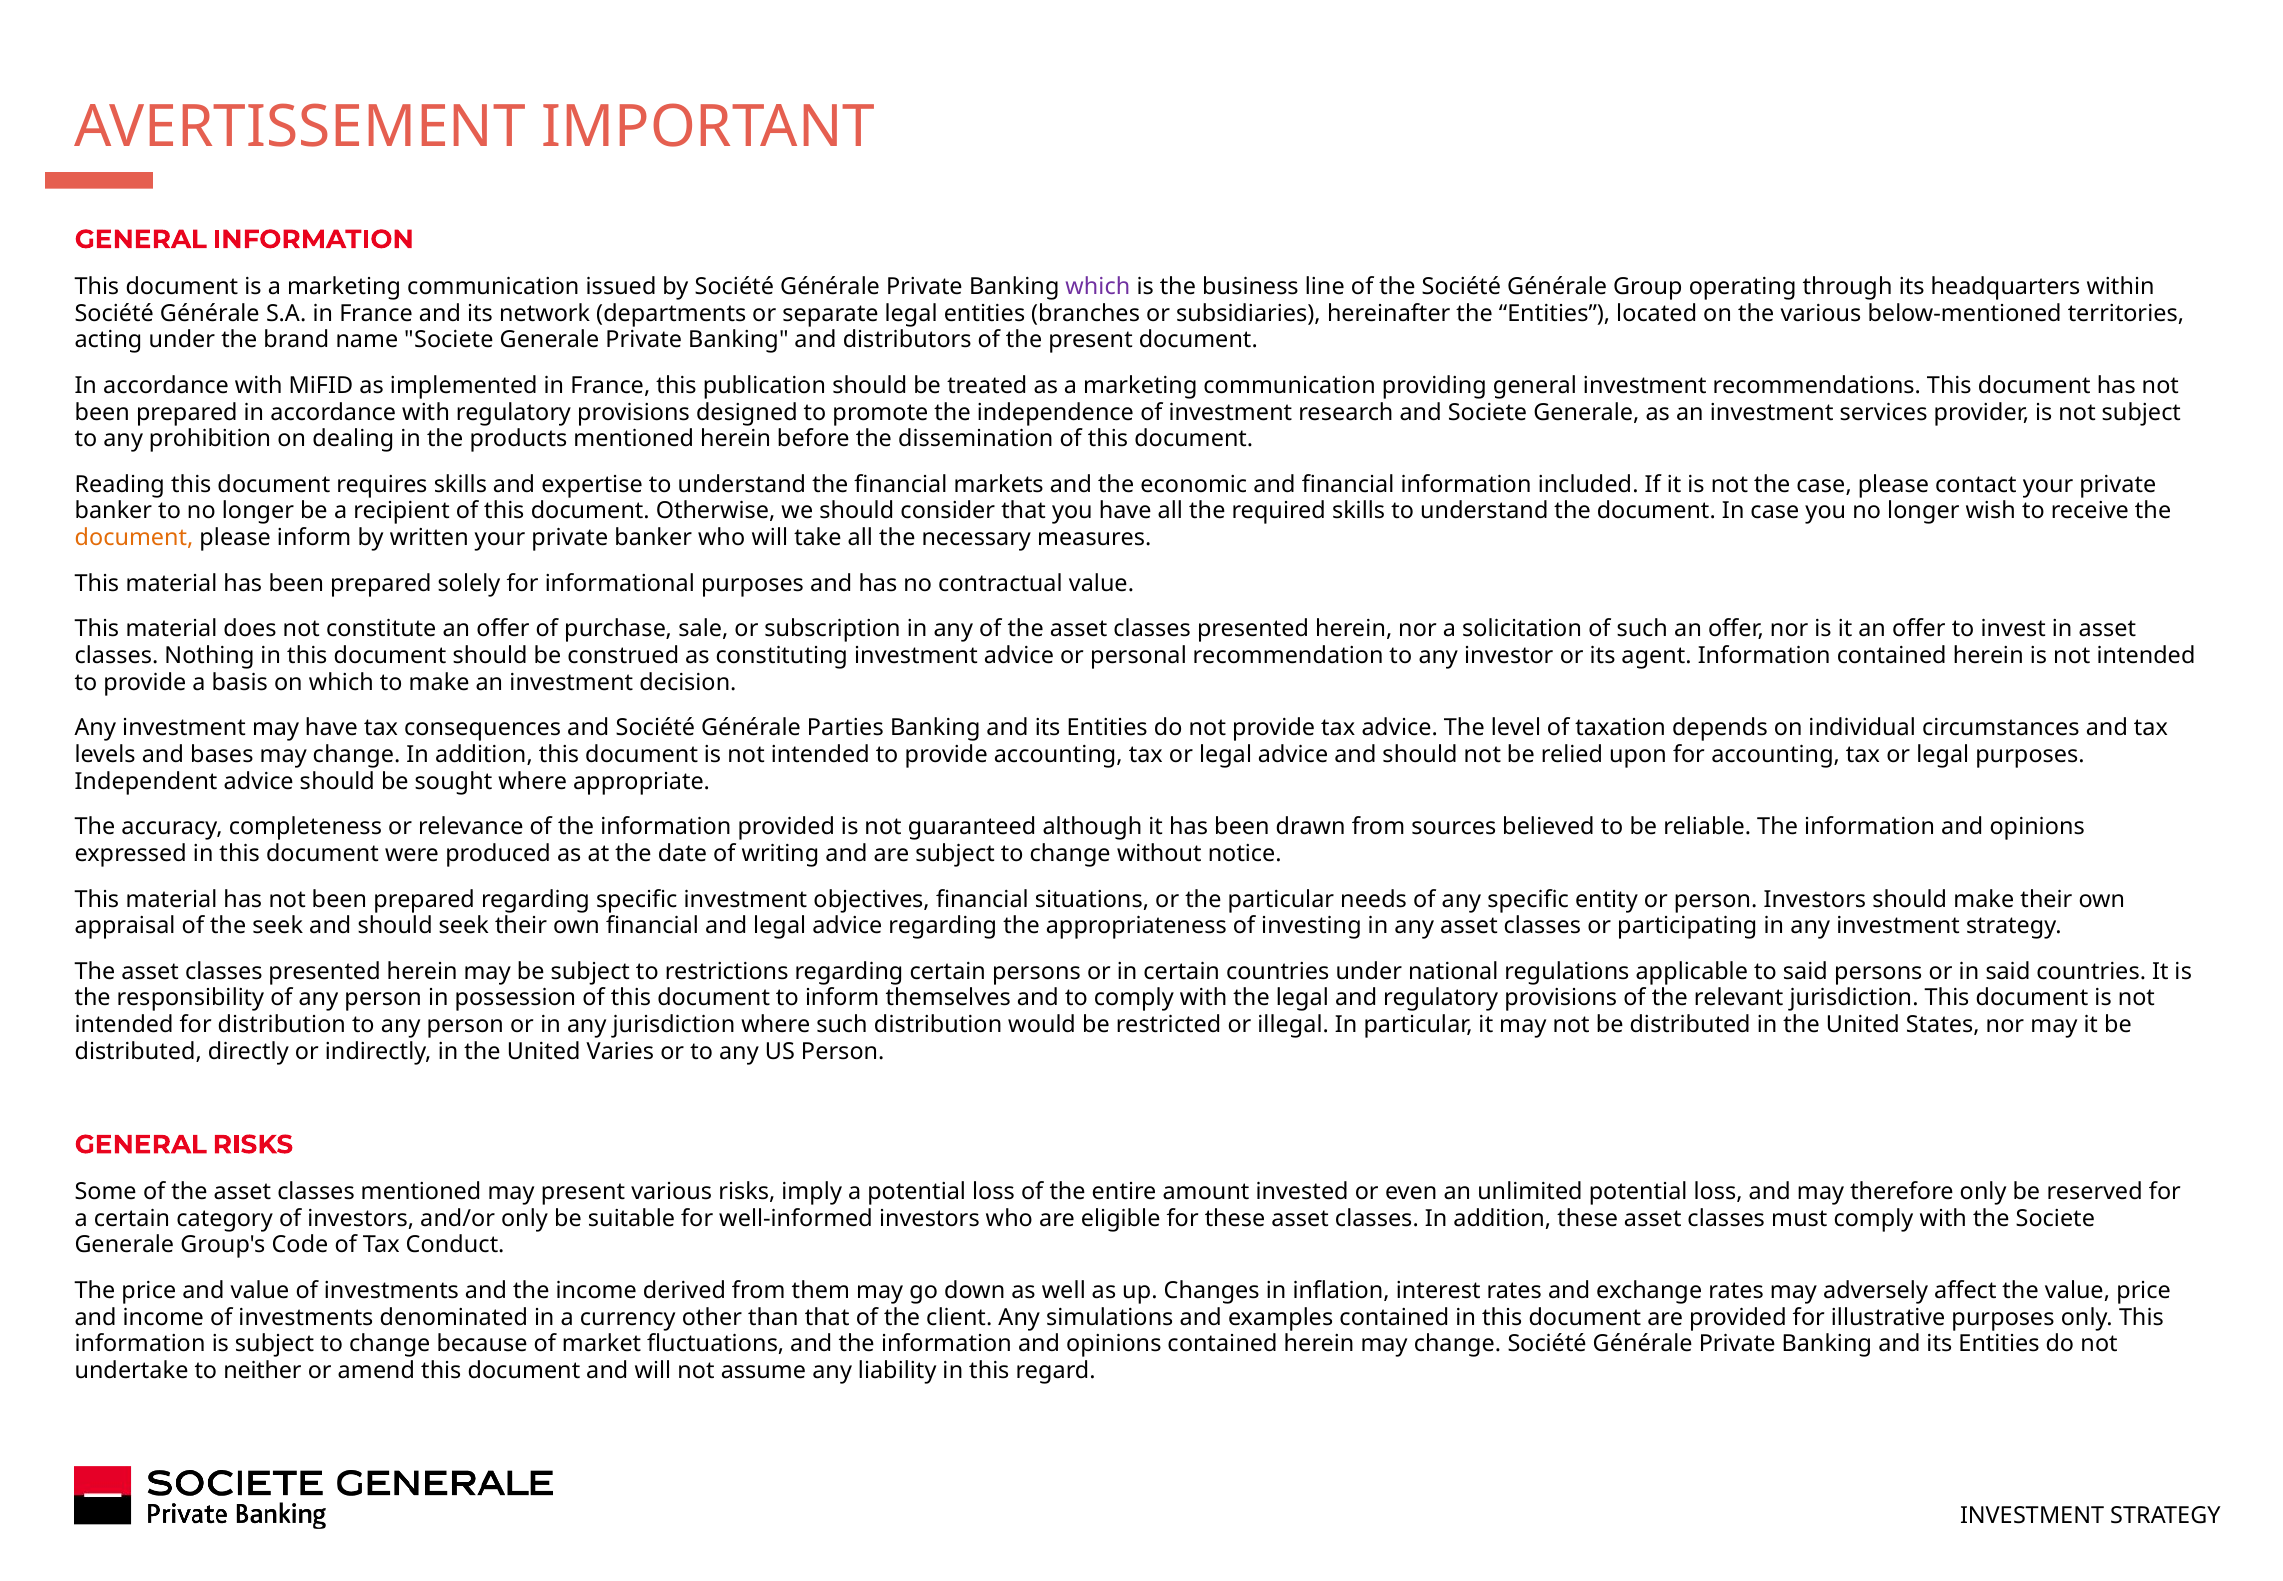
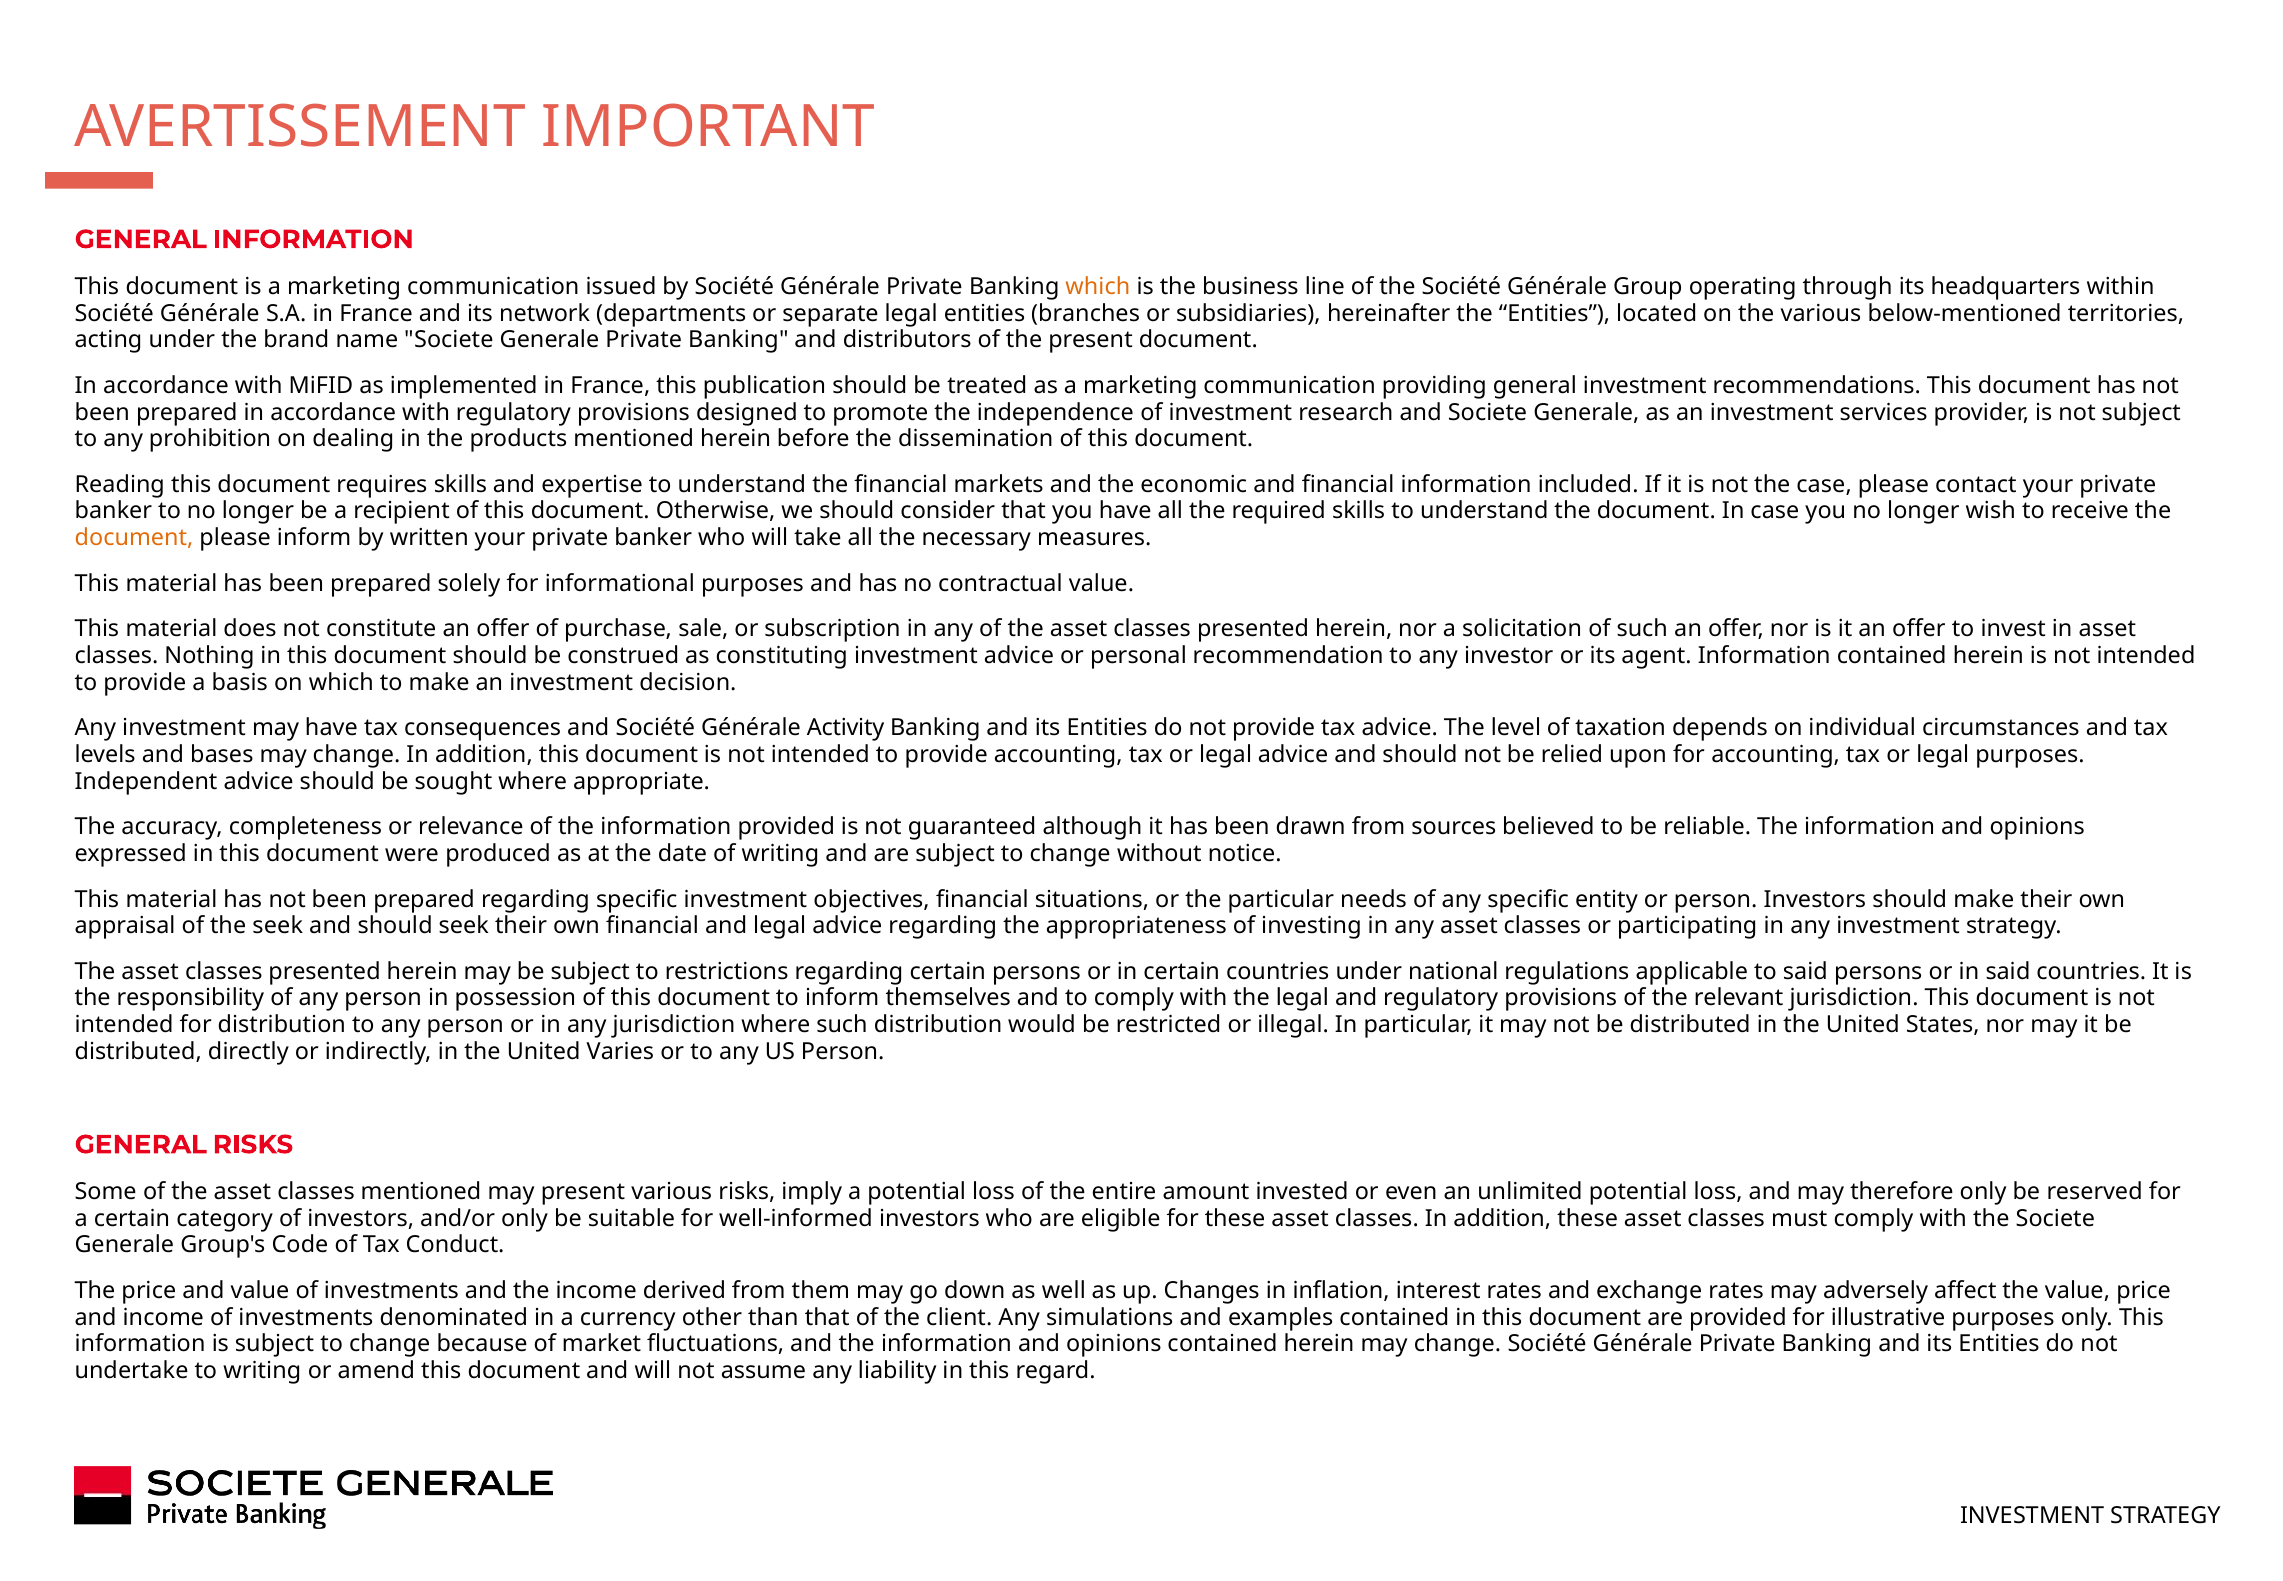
which colour: purple -> orange (1098, 287)
Parties: Parties -> Activity (846, 728)
to neither: neither -> writing (262, 1370)
